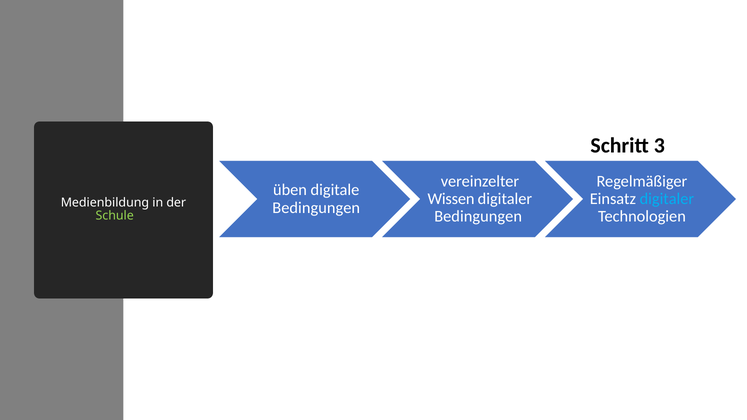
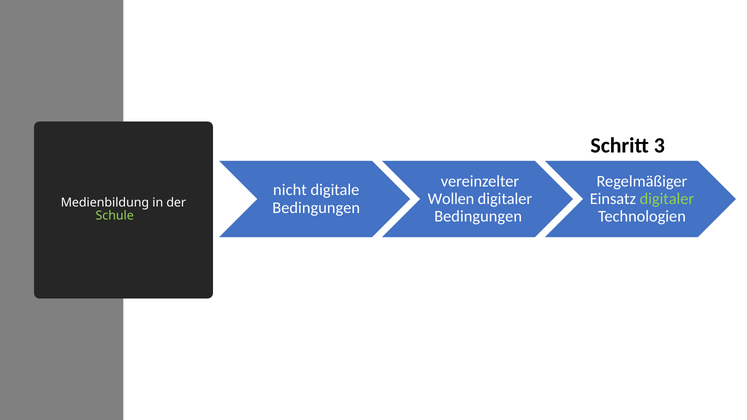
üben: üben -> nicht (290, 190)
Wissen: Wissen -> Wollen (451, 199)
digitaler colour: light blue -> light green (667, 199)
